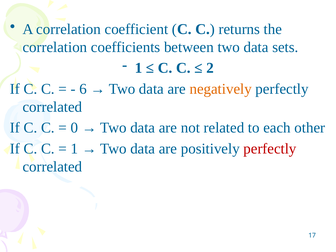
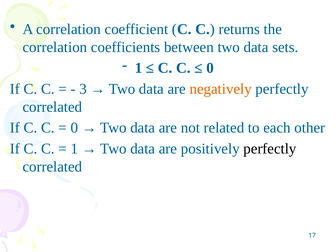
2: 2 -> 0 (210, 68)
6: 6 -> 3 (83, 89)
perfectly colour: red -> black (270, 149)
